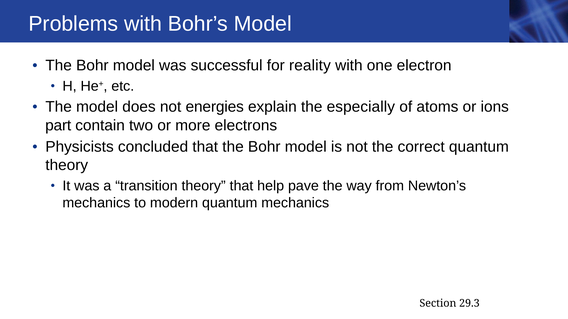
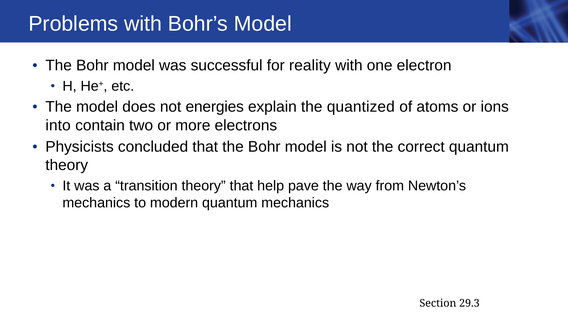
especially: especially -> quantized (361, 107)
part: part -> into (58, 126)
